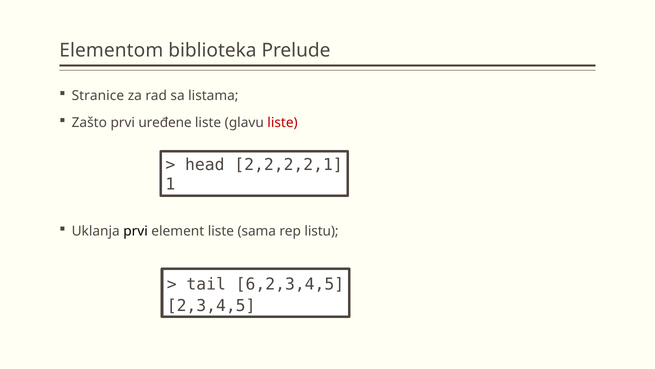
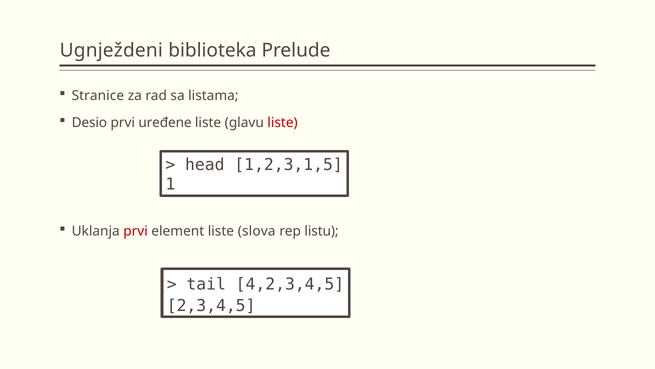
Elementom: Elementom -> Ugnježdeni (111, 50)
Zašto: Zašto -> Desio (89, 123)
2,2,2,2,1: 2,2,2,2,1 -> 1,2,3,1,5 (289, 165)
prvi colour: black -> red (136, 231)
sama: sama -> slova (257, 231)
6,2,3,4,5: 6,2,3,4,5 -> 4,2,3,4,5 (290, 284)
